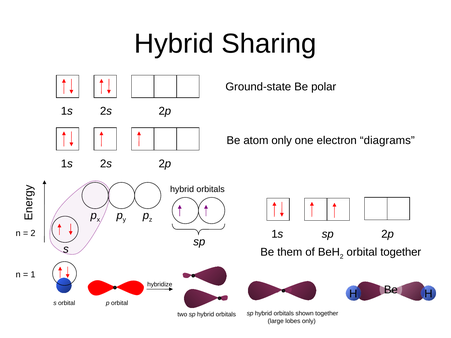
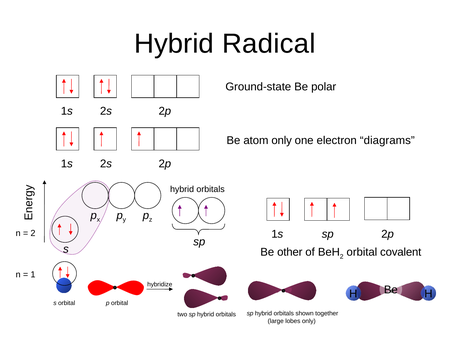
Sharing: Sharing -> Radical (269, 44)
them: them -> other (290, 252)
orbital together: together -> covalent (401, 252)
